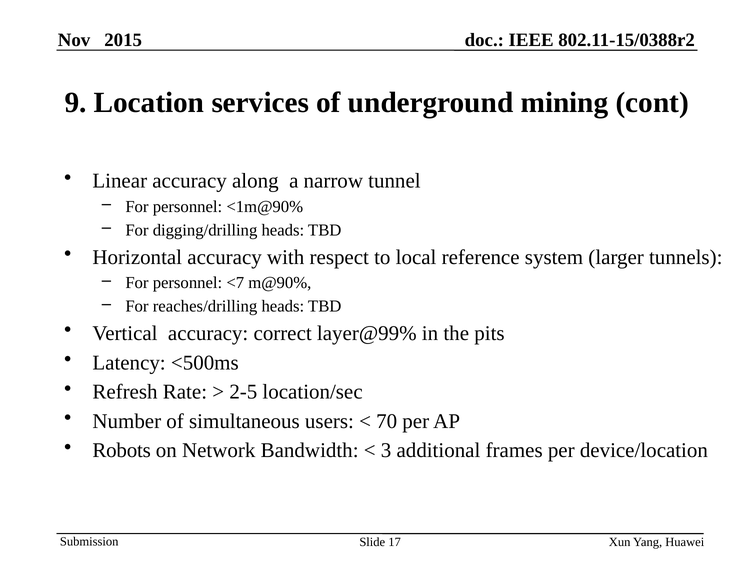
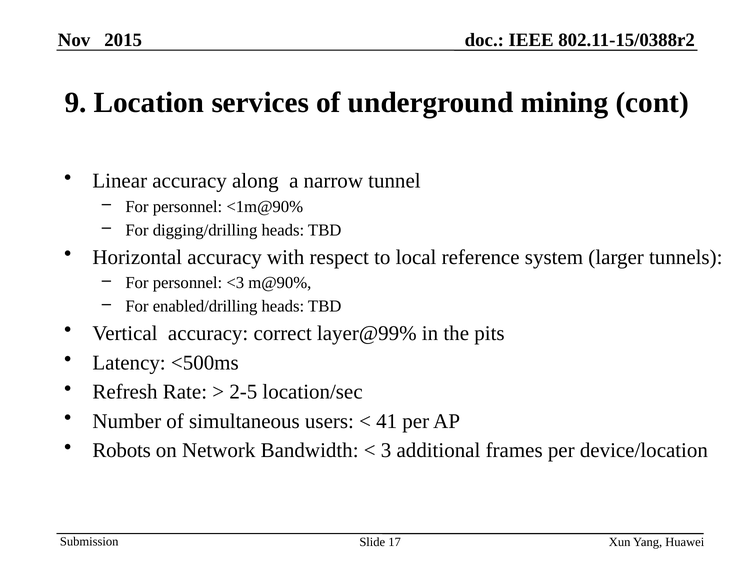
<7: <7 -> <3 (235, 283)
reaches/drilling: reaches/drilling -> enabled/drilling (205, 307)
70: 70 -> 41 (387, 422)
